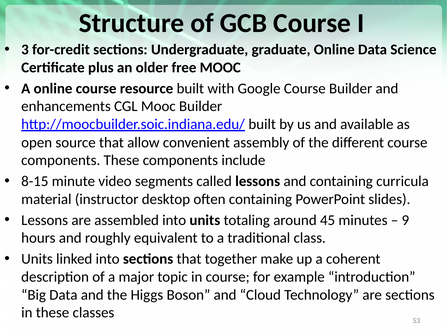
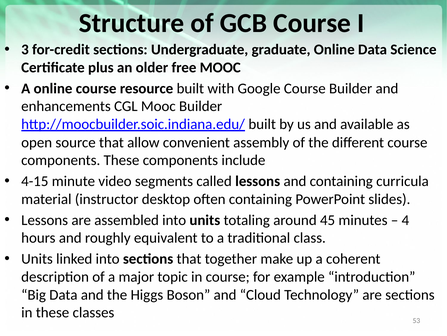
8-15: 8-15 -> 4-15 (35, 181)
9: 9 -> 4 (405, 220)
